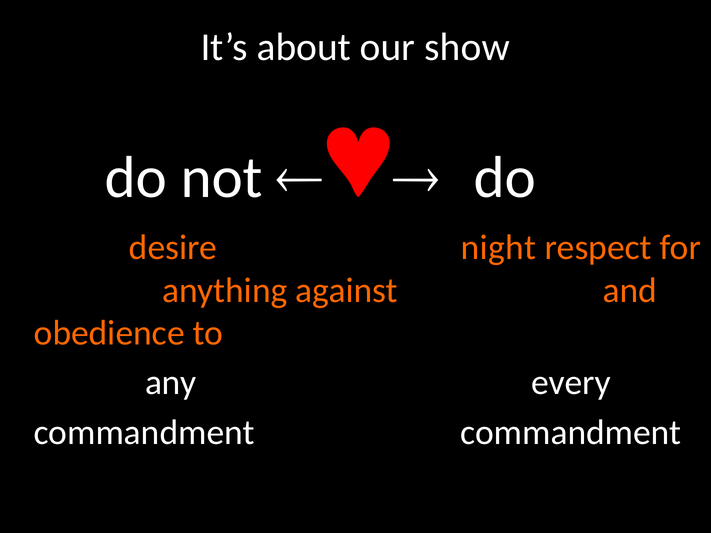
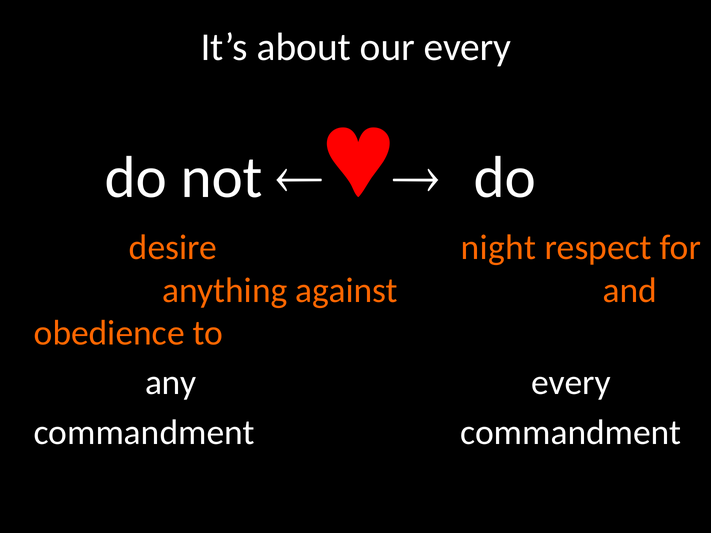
our show: show -> every (467, 47)
